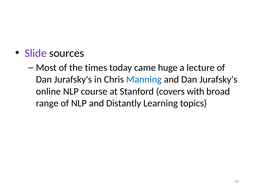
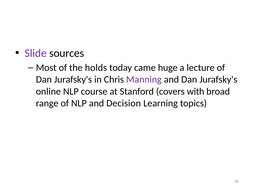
times: times -> holds (96, 68)
Manning colour: blue -> purple (144, 80)
Distantly: Distantly -> Decision (124, 103)
